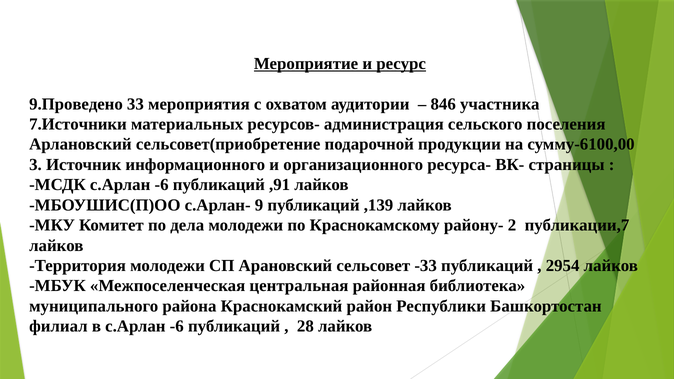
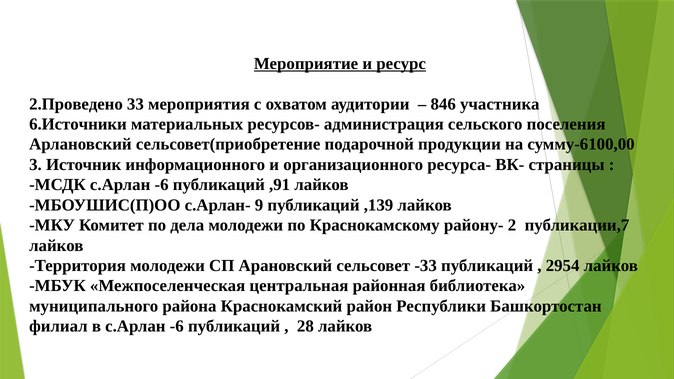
9.Проведено: 9.Проведено -> 2.Проведено (76, 104)
7.Источники: 7.Источники -> 6.Источники (78, 124)
